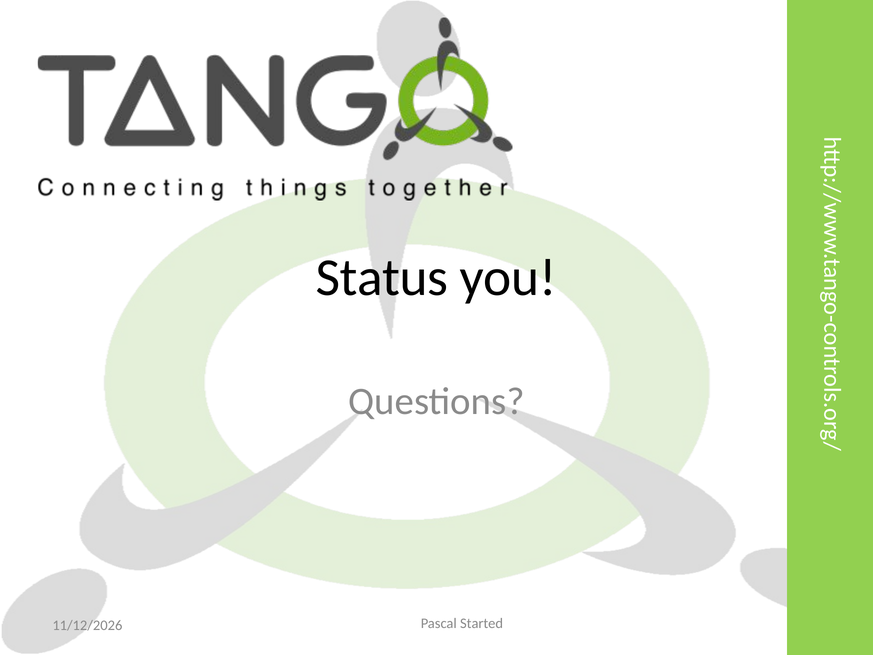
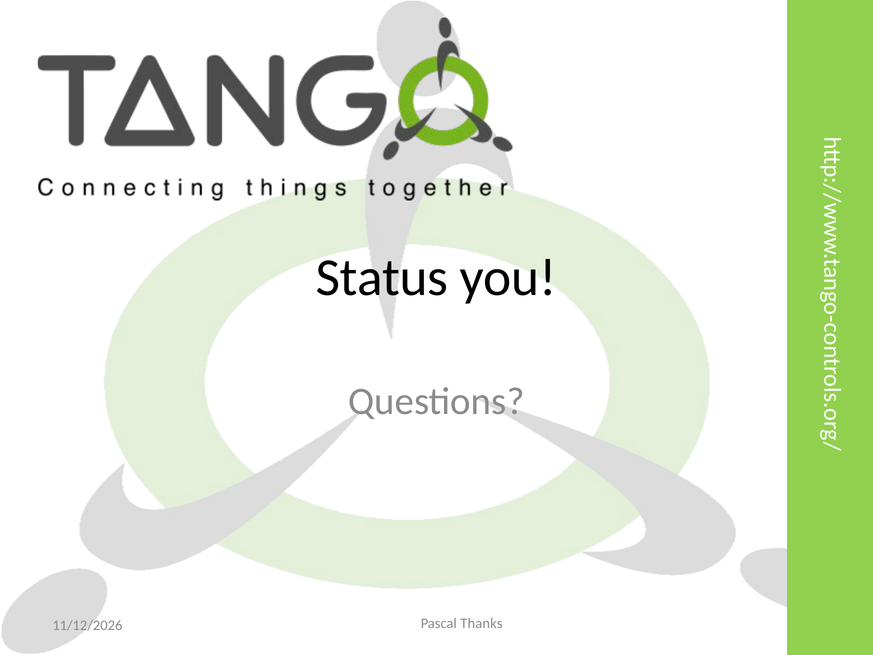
Started: Started -> Thanks (481, 623)
